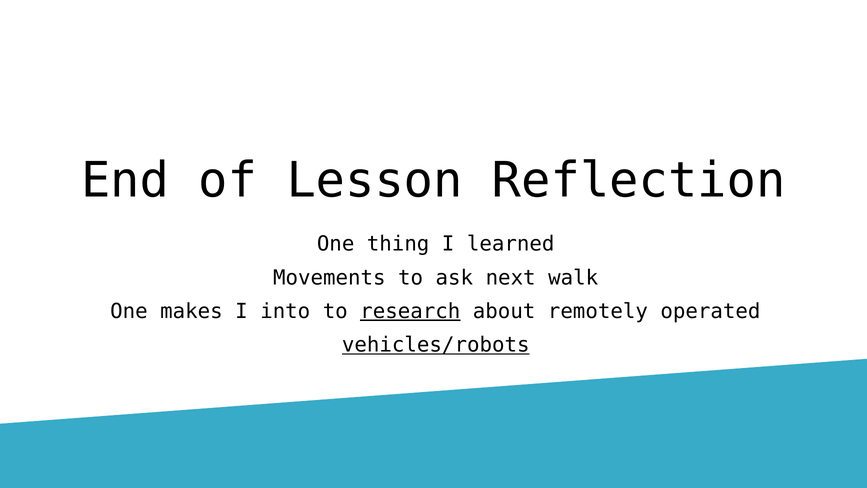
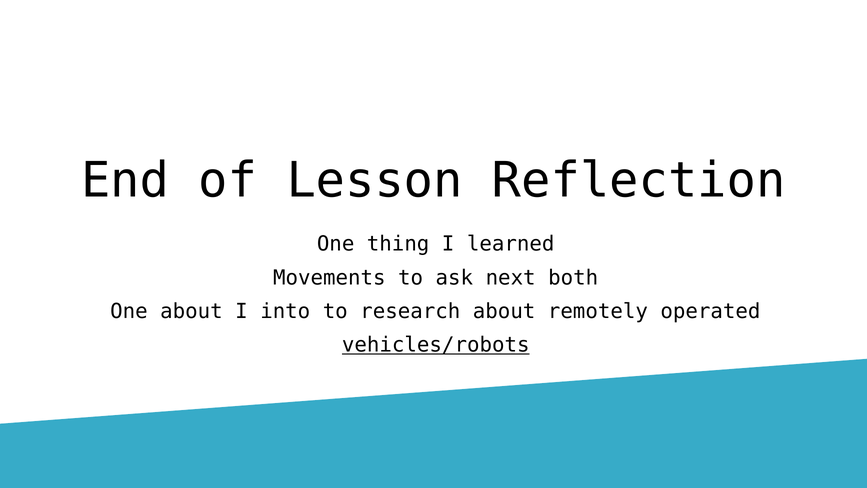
walk: walk -> both (573, 278)
One makes: makes -> about (191, 311)
research underline: present -> none (410, 311)
